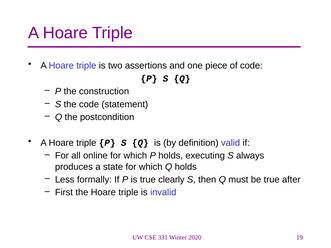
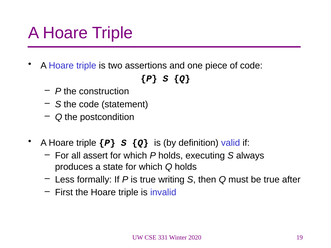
online: online -> assert (95, 156)
clearly: clearly -> writing (171, 180)
